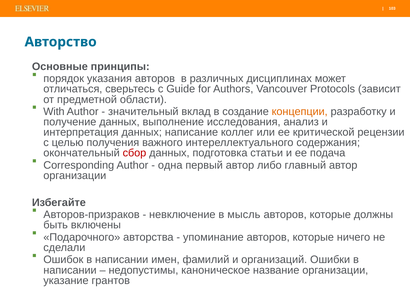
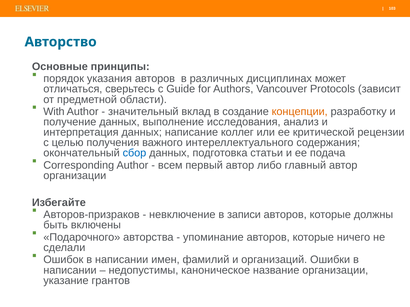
сбор colour: red -> blue (134, 153)
одна: одна -> всем (170, 165)
мысль: мысль -> записи (244, 215)
